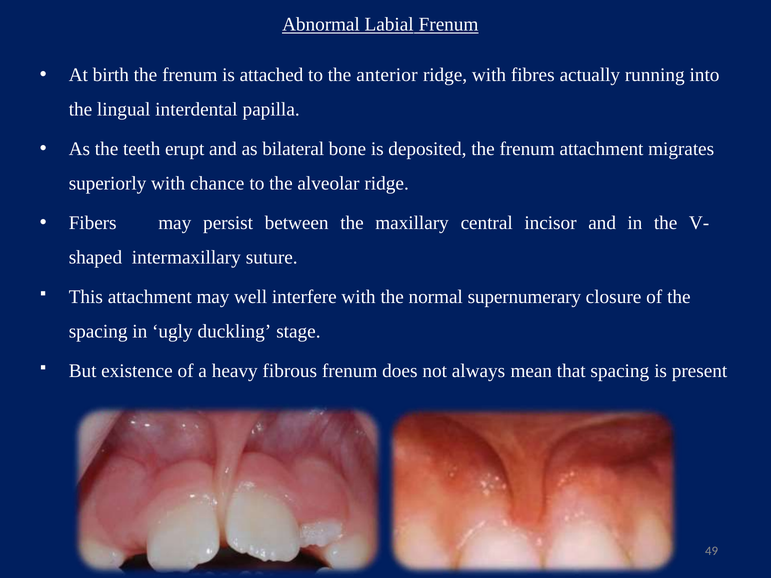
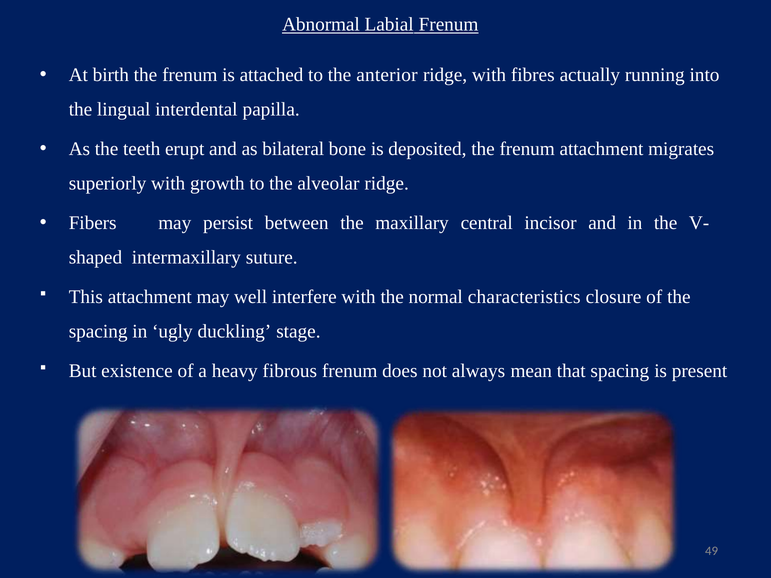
chance: chance -> growth (217, 184)
supernumerary: supernumerary -> characteristics (524, 297)
